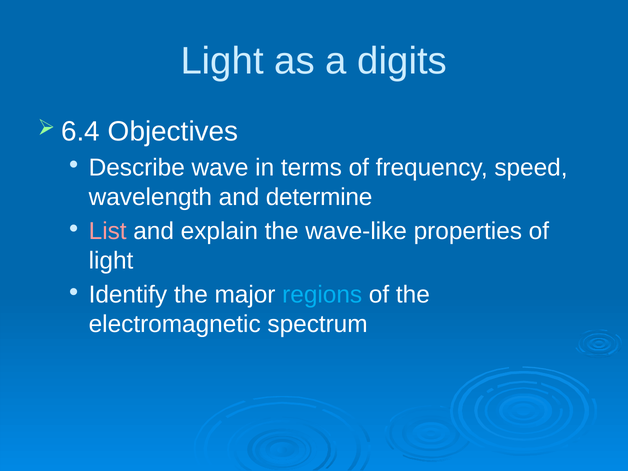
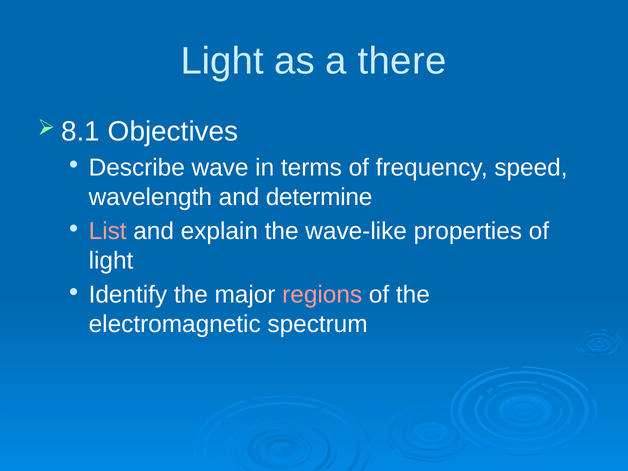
digits: digits -> there (402, 61)
6.4: 6.4 -> 8.1 (81, 132)
regions colour: light blue -> pink (322, 295)
